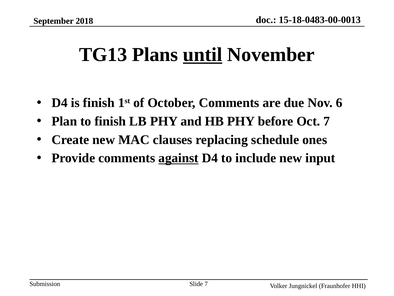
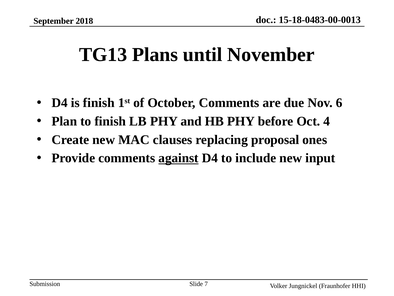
until underline: present -> none (203, 55)
Oct 7: 7 -> 4 (327, 121)
schedule: schedule -> proposal (275, 139)
